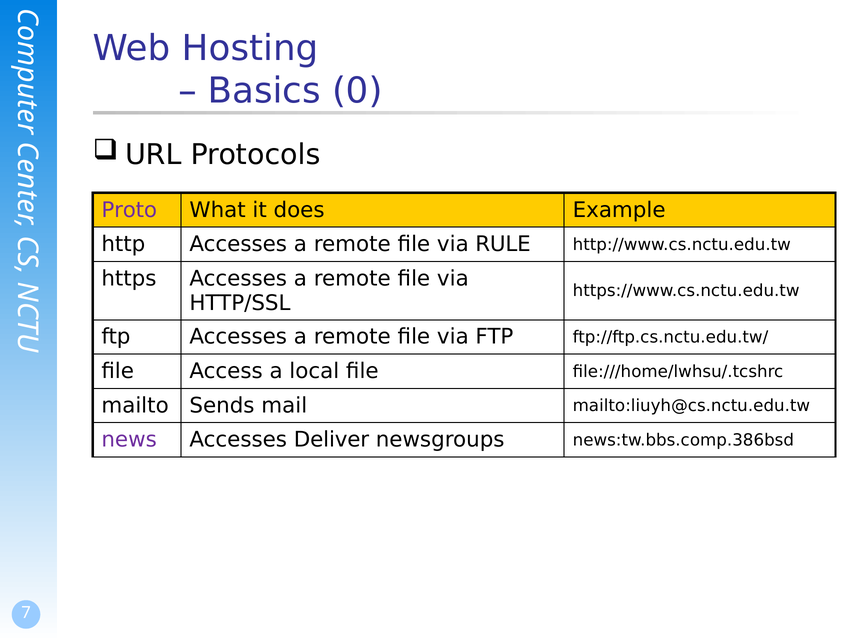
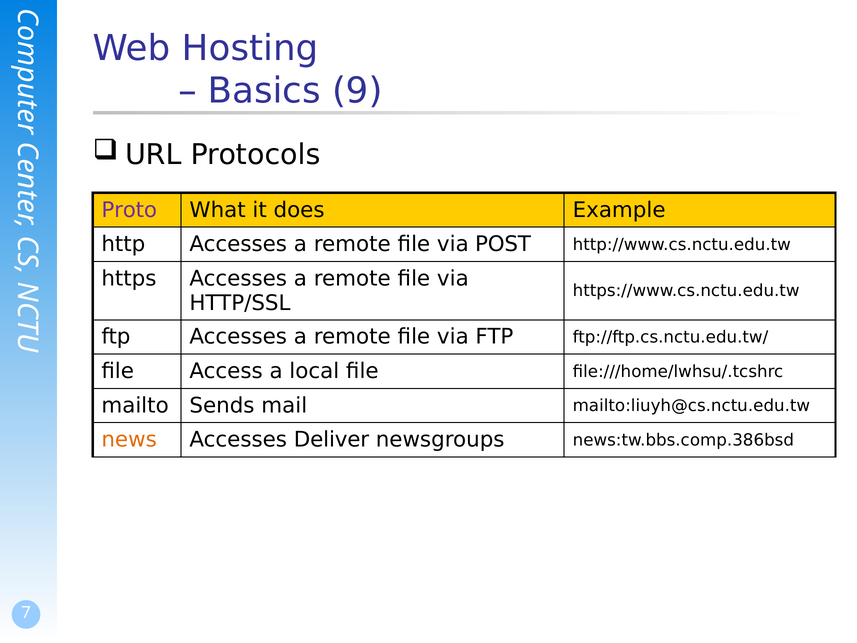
0: 0 -> 9 (357, 91)
RULE: RULE -> POST (503, 244)
news colour: purple -> orange (129, 440)
